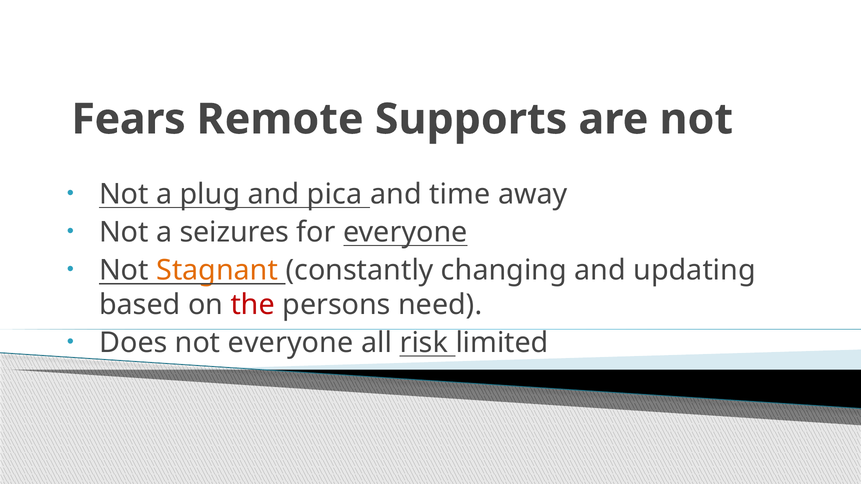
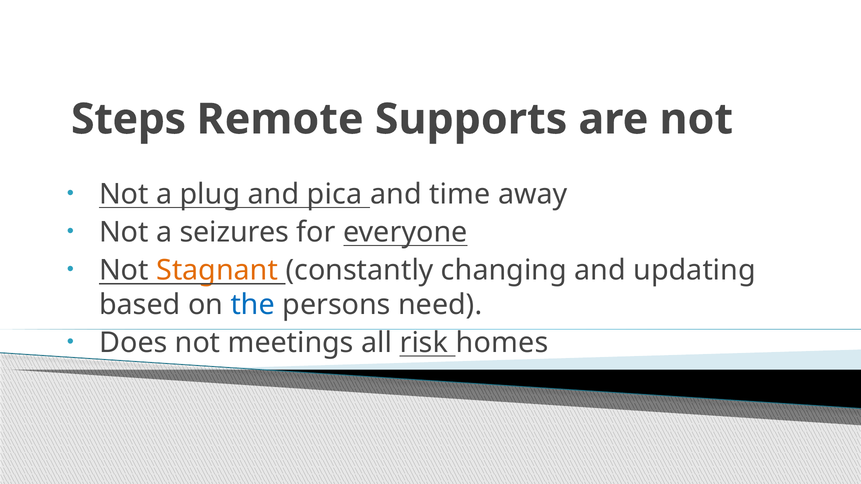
Fears: Fears -> Steps (129, 119)
the colour: red -> blue (253, 305)
not everyone: everyone -> meetings (291, 343)
limited: limited -> homes (502, 343)
